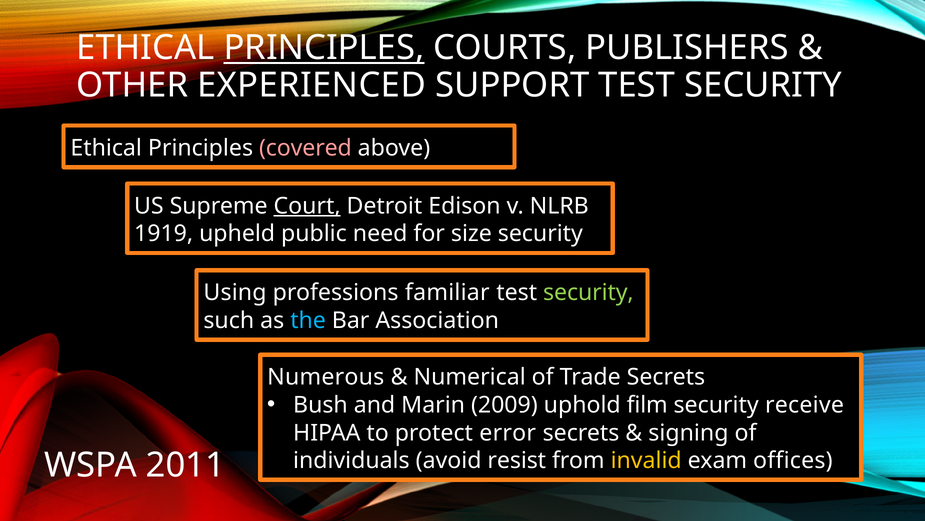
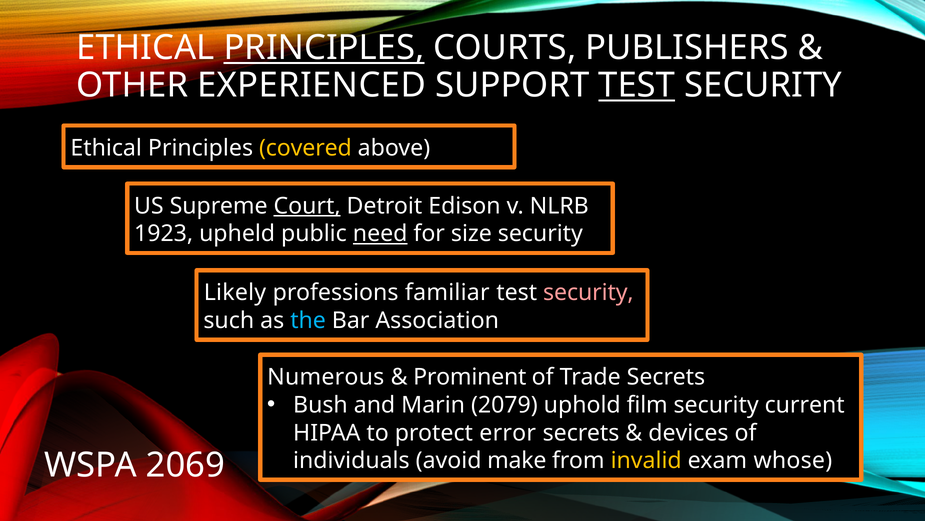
TEST underline: none -> present (637, 85)
covered colour: pink -> yellow (305, 148)
1919: 1919 -> 1923 (164, 233)
need underline: none -> present (380, 233)
Using: Using -> Likely (235, 292)
security colour: light green -> pink (588, 292)
Numerical: Numerical -> Prominent (470, 377)
2009: 2009 -> 2079 (504, 405)
receive: receive -> current (805, 405)
signing: signing -> devices (688, 432)
resist: resist -> make (517, 460)
offices: offices -> whose (793, 460)
2011: 2011 -> 2069 (185, 465)
